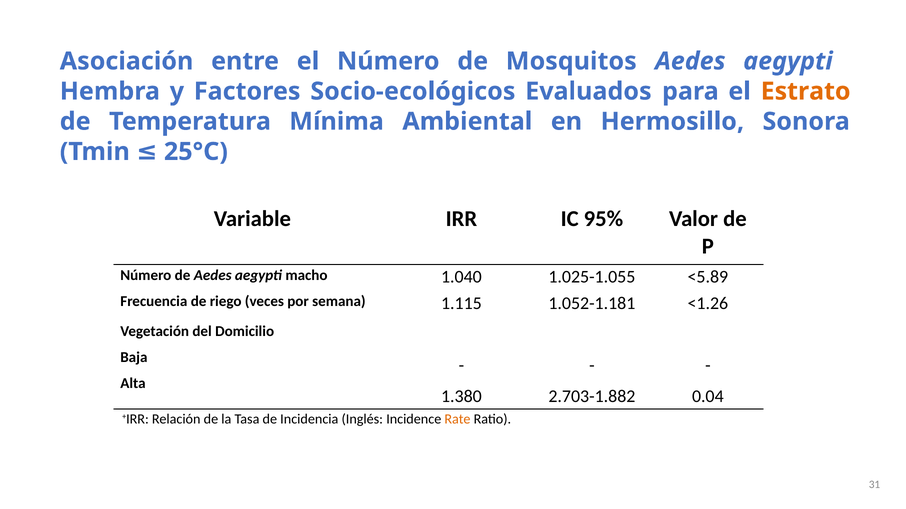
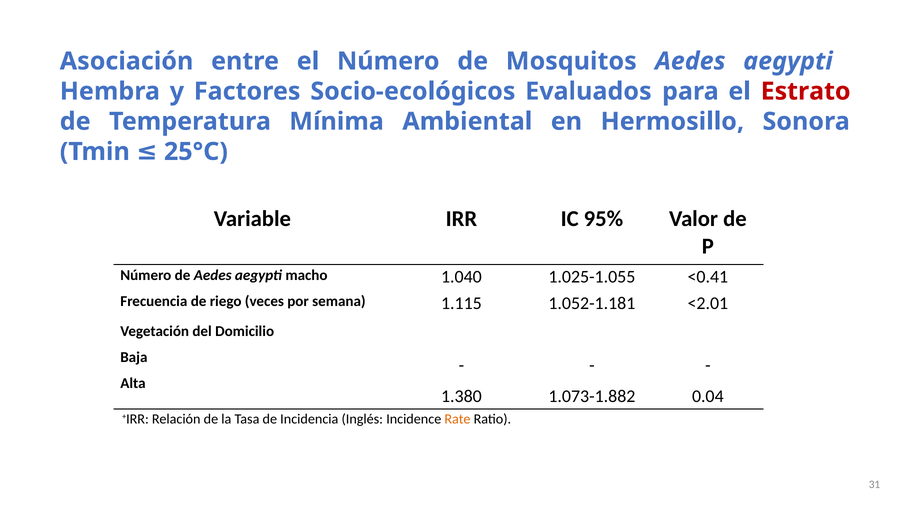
Estrato colour: orange -> red (806, 91)
<5.89: <5.89 -> <0.41 (708, 277)
<1.26: <1.26 -> <2.01 (708, 303)
2.703-1.882: 2.703-1.882 -> 1.073-1.882 (592, 397)
